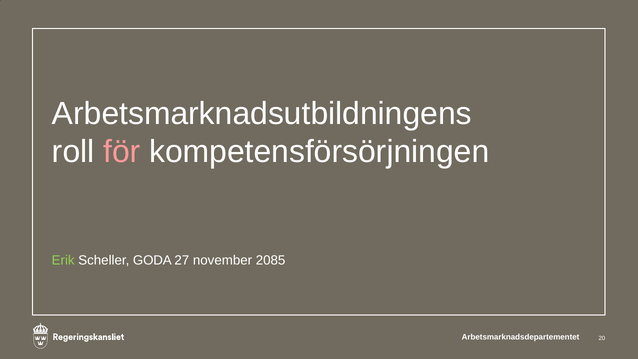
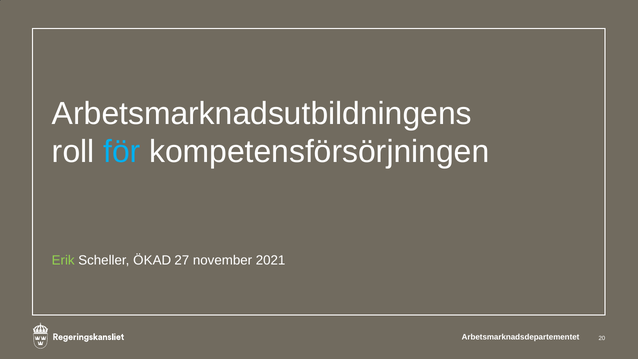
för colour: pink -> light blue (122, 152)
GODA: GODA -> ÖKAD (152, 260)
2085: 2085 -> 2021 (271, 260)
